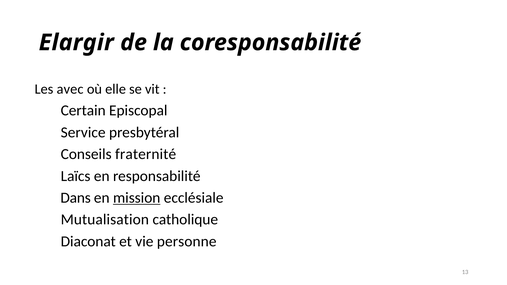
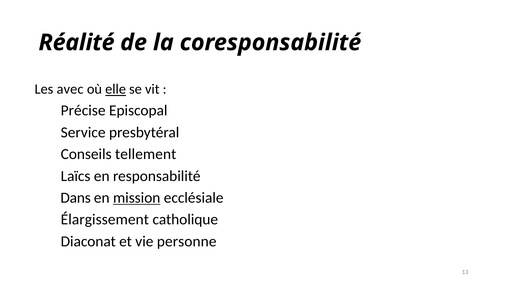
Elargir: Elargir -> Réalité (77, 43)
elle underline: none -> present (116, 89)
Certain: Certain -> Précise (83, 111)
fraternité: fraternité -> tellement (146, 154)
Mutualisation: Mutualisation -> Élargissement (105, 220)
